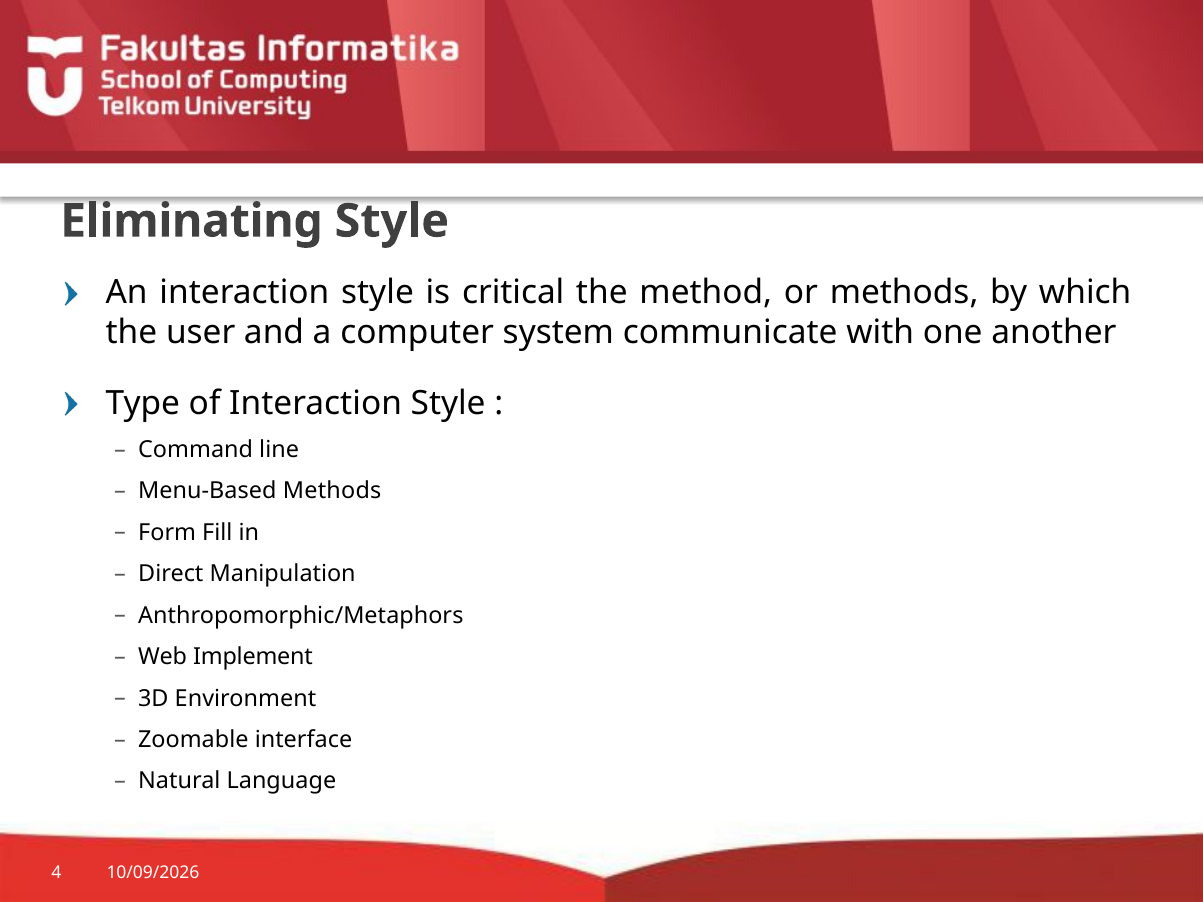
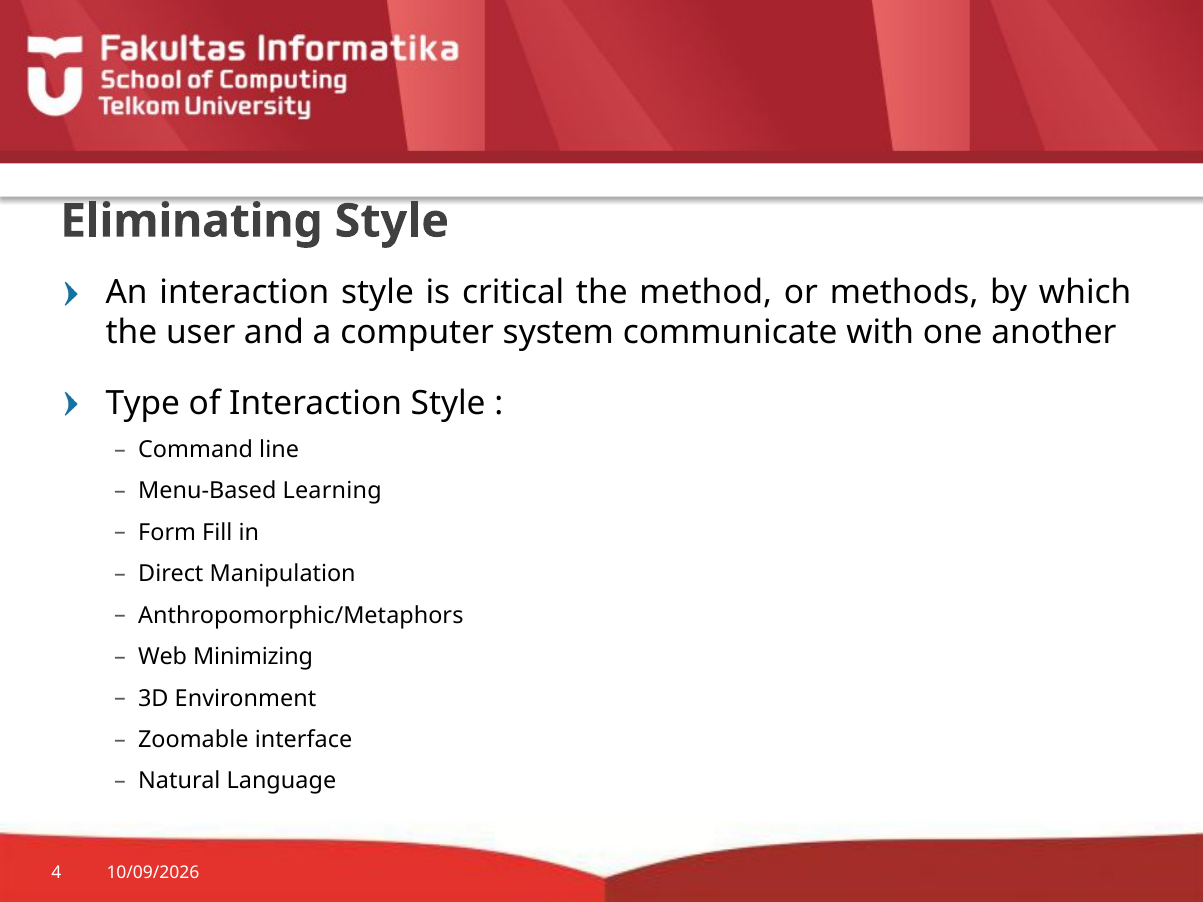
Menu-Based Methods: Methods -> Learning (332, 491)
Implement: Implement -> Minimizing (253, 657)
